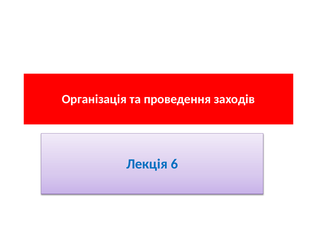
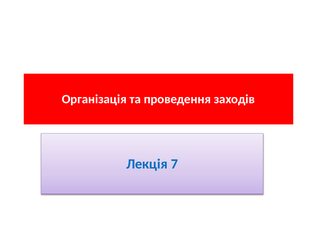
6: 6 -> 7 (174, 165)
